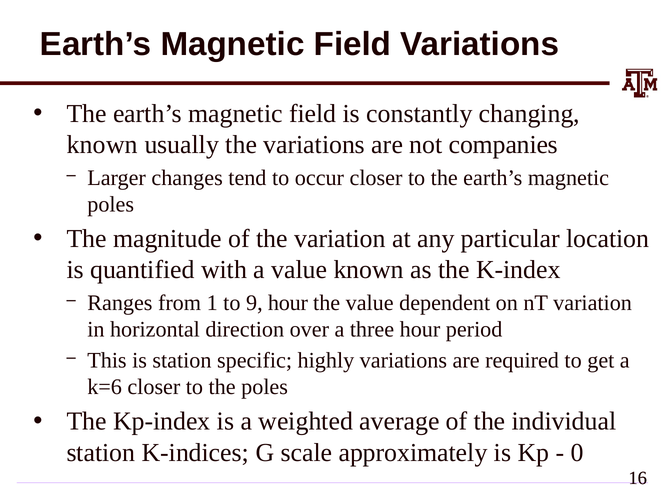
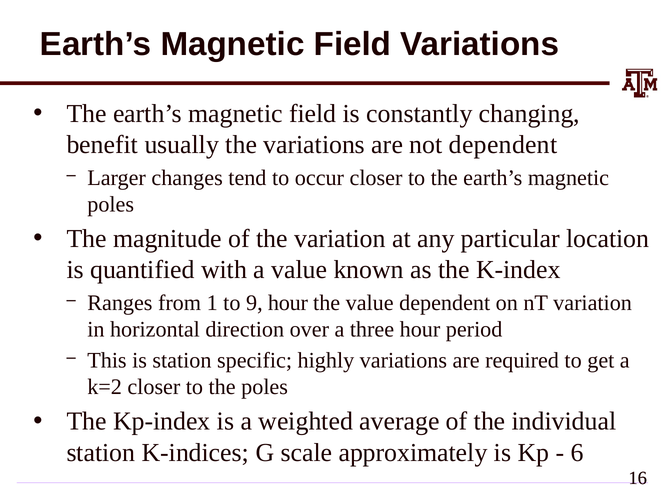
known: known -> benefit (102, 145)
not companies: companies -> dependent (503, 145)
k=6: k=6 -> k=2 (105, 387)
0: 0 -> 6 (577, 452)
